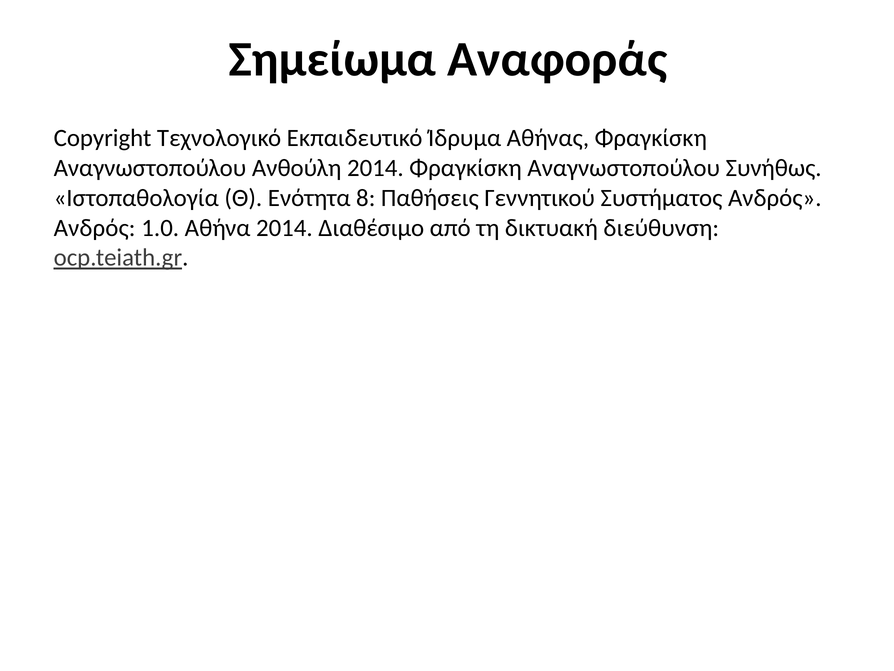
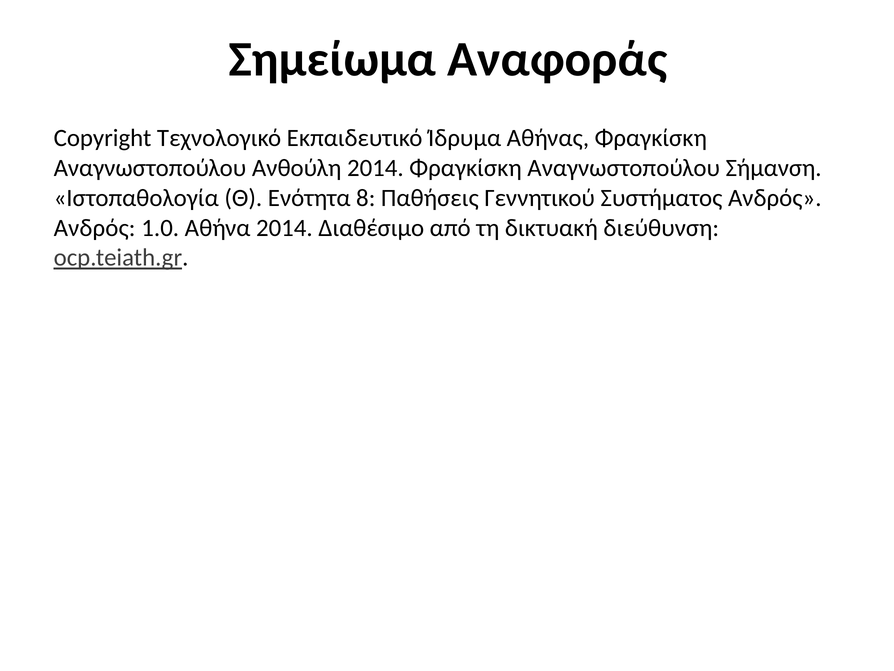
Συνήθως: Συνήθως -> Σήμανση (774, 168)
